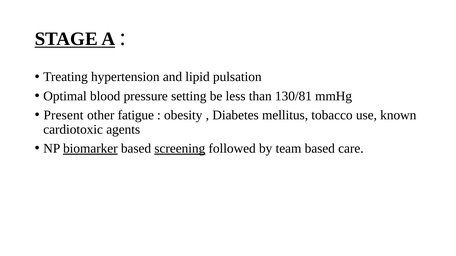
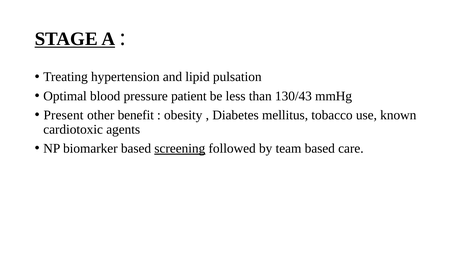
setting: setting -> patient (189, 96)
130/81: 130/81 -> 130/43 (293, 96)
fatigue: fatigue -> benefit (136, 115)
biomarker underline: present -> none (90, 149)
